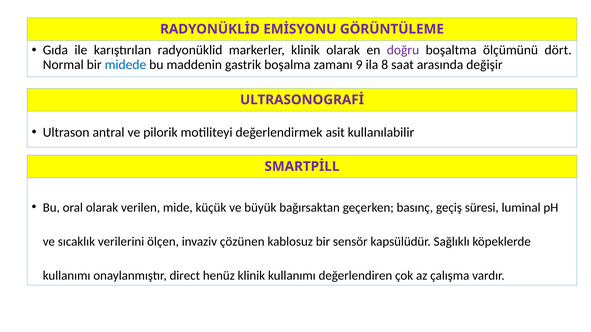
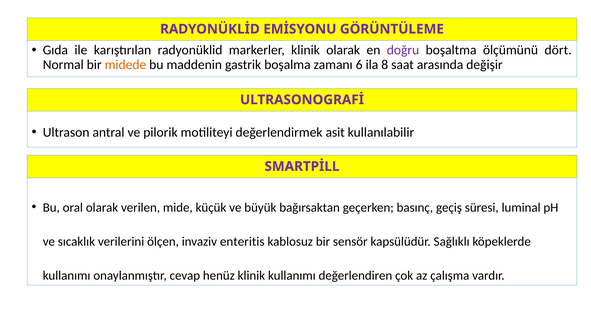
midede colour: blue -> orange (125, 65)
9: 9 -> 6 (359, 65)
çözünen: çözünen -> enteritis (242, 242)
direct: direct -> cevap (185, 276)
